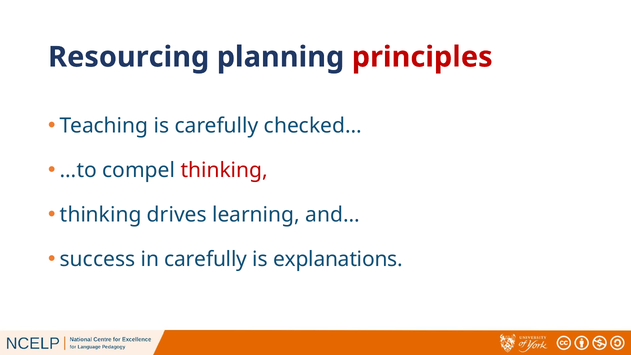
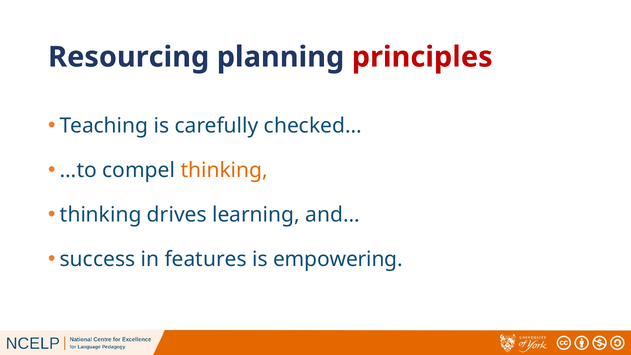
thinking colour: red -> orange (224, 170)
in carefully: carefully -> features (206, 259)
explanations: explanations -> empowering (338, 259)
